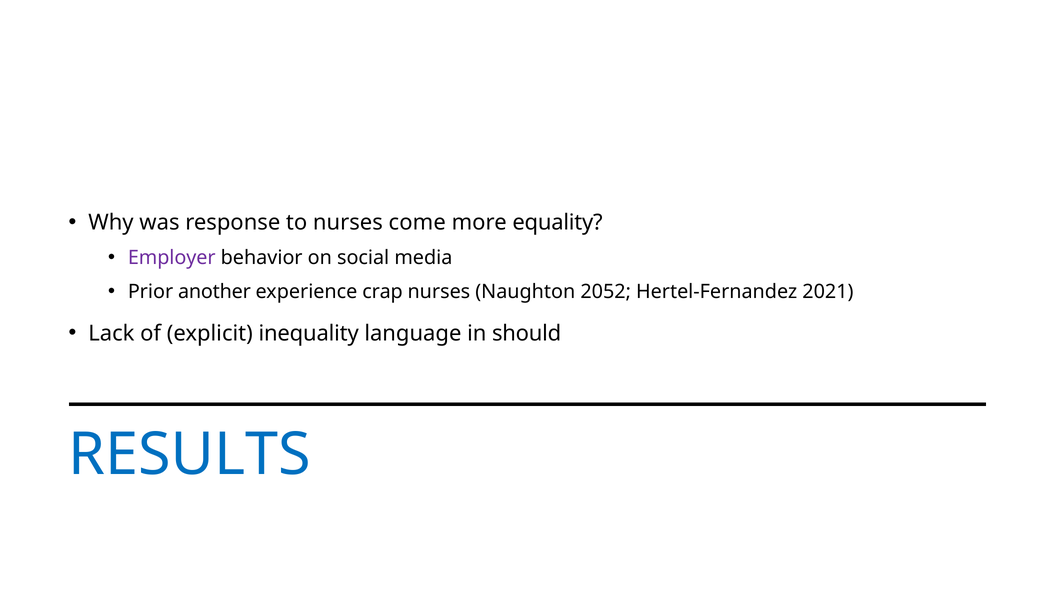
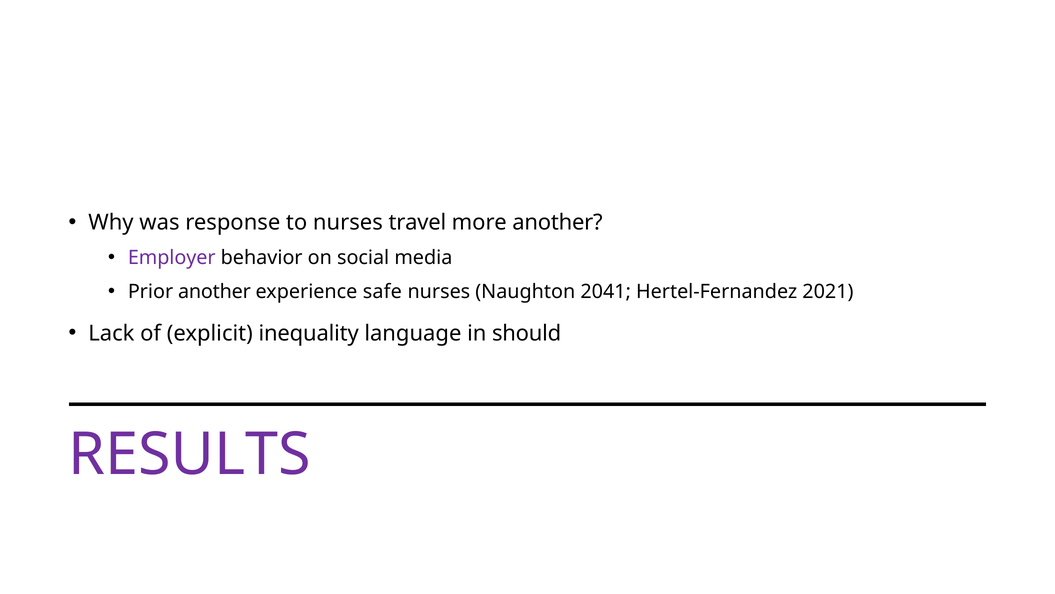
come: come -> travel (417, 222)
more equality: equality -> another (557, 222)
crap: crap -> safe (382, 291)
2052: 2052 -> 2041 (606, 291)
RESULTS colour: blue -> purple (190, 454)
